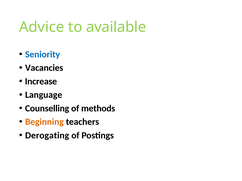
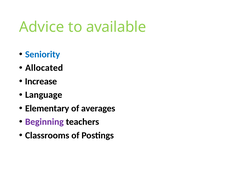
Vacancies: Vacancies -> Allocated (44, 68)
Counselling: Counselling -> Elementary (47, 109)
methods: methods -> averages (98, 109)
Beginning colour: orange -> purple (44, 122)
Derogating: Derogating -> Classrooms (47, 136)
